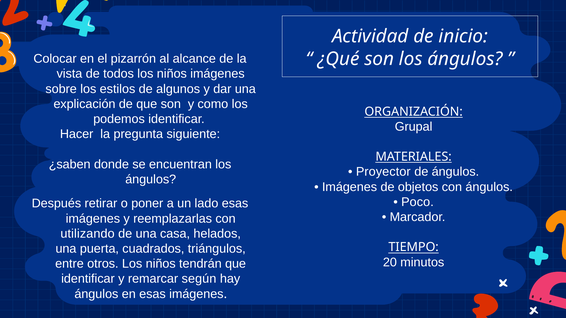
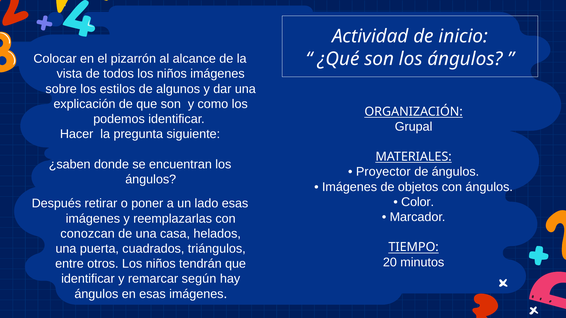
Poco: Poco -> Color (418, 202)
utilizando: utilizando -> conozcan (88, 234)
